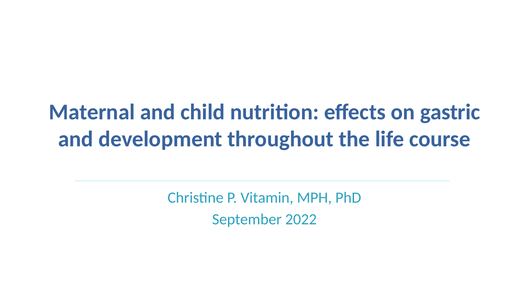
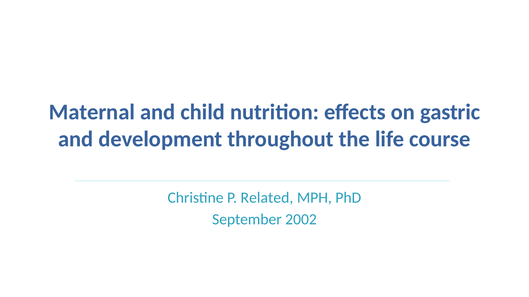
Vitamin: Vitamin -> Related (267, 198)
2022: 2022 -> 2002 (301, 220)
